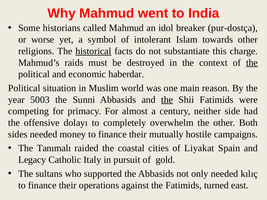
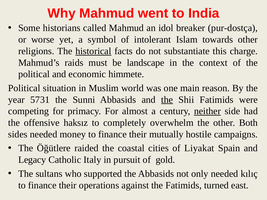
destroyed: destroyed -> landscape (146, 63)
the underline: present -> none (252, 63)
haberdar: haberdar -> himmete (126, 74)
5003: 5003 -> 5731 (40, 100)
neither underline: none -> present (207, 111)
dolayı: dolayı -> haksız (76, 123)
Tanımalı: Tanımalı -> Öğütlere (54, 148)
